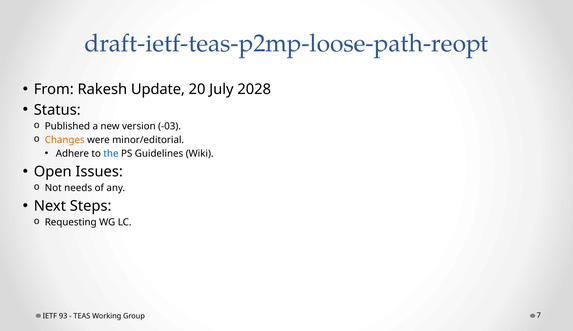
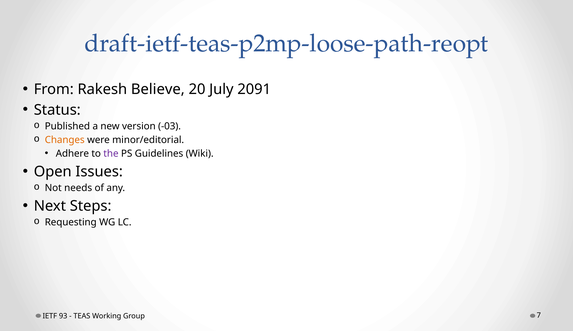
Update: Update -> Believe (158, 89)
2028: 2028 -> 2091 (254, 89)
the colour: blue -> purple (111, 153)
